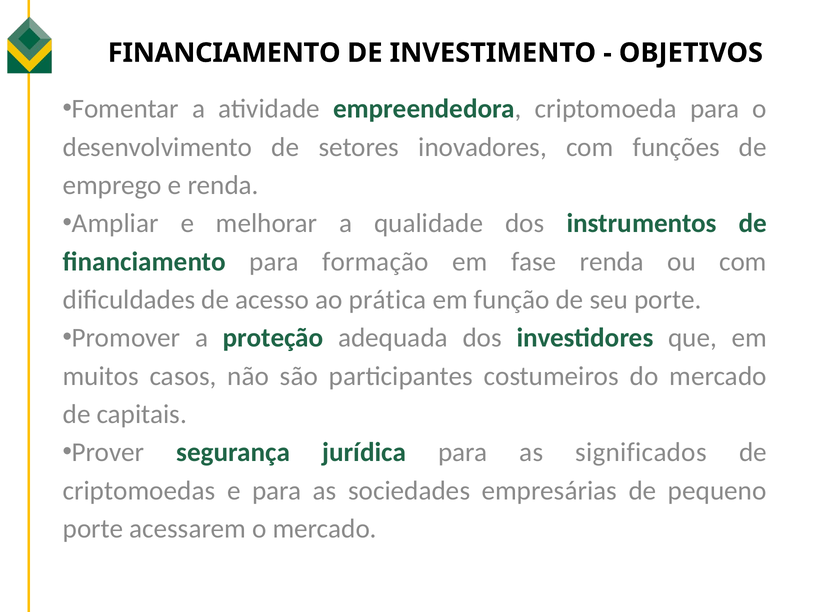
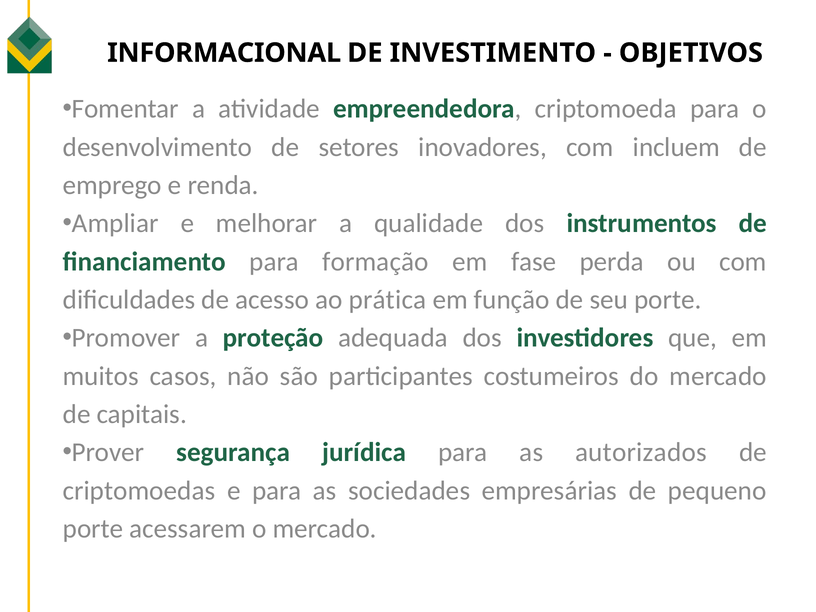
FINANCIAMENTO: FINANCIAMENTO -> INFORMACIONAL (224, 53)
funções: funções -> incluem (676, 147)
fase renda: renda -> perda (612, 262)
significados: significados -> autorizados (641, 452)
